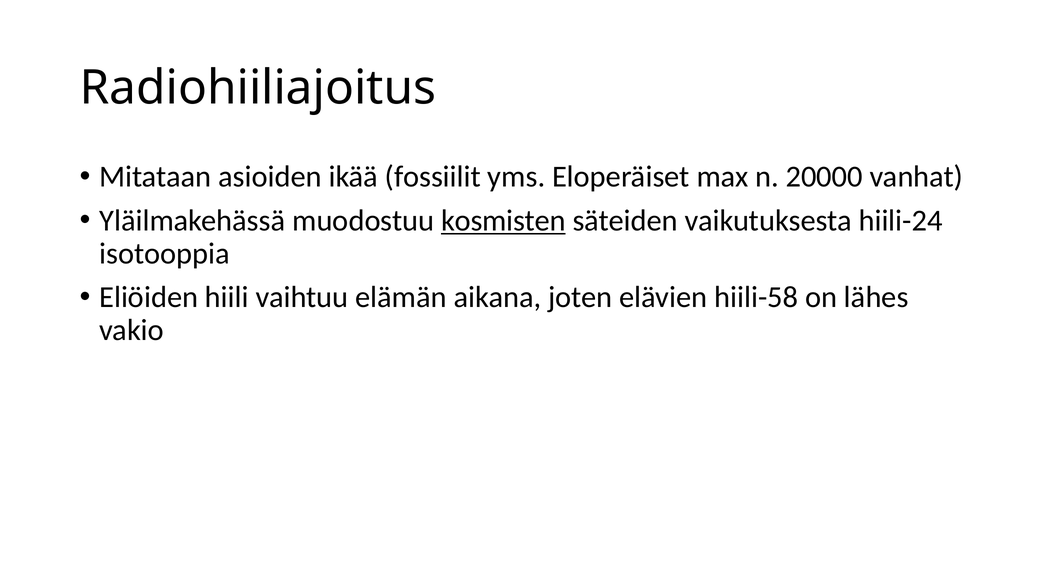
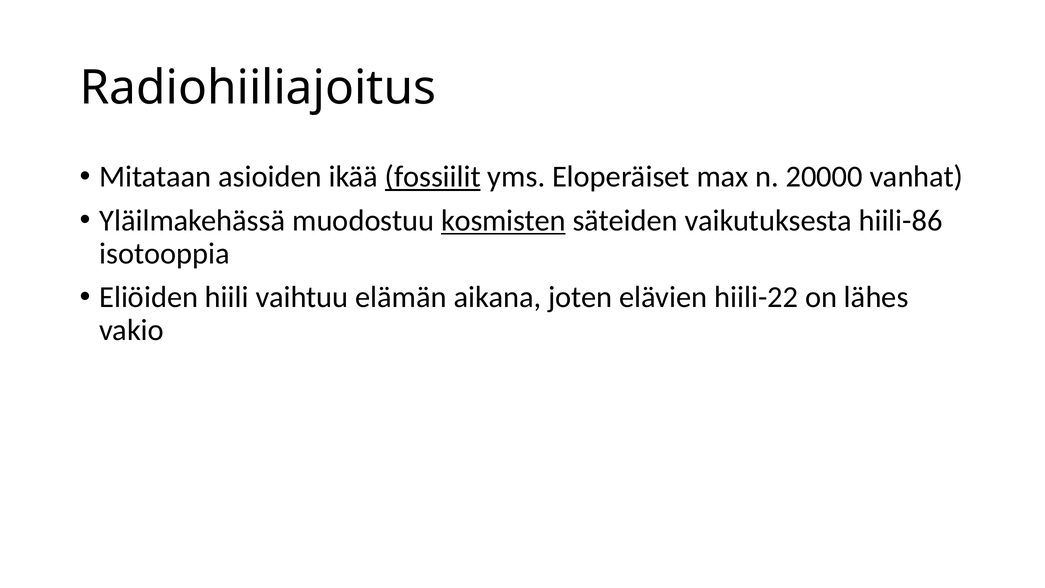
fossiilit underline: none -> present (433, 177)
hiili-24: hiili-24 -> hiili-86 (901, 220)
hiili-58: hiili-58 -> hiili-22 (756, 297)
